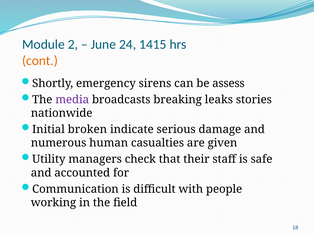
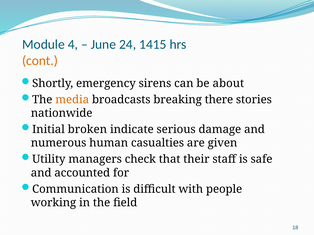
2: 2 -> 4 (73, 45)
assess: assess -> about (228, 84)
media colour: purple -> orange (72, 100)
leaks: leaks -> there (219, 100)
